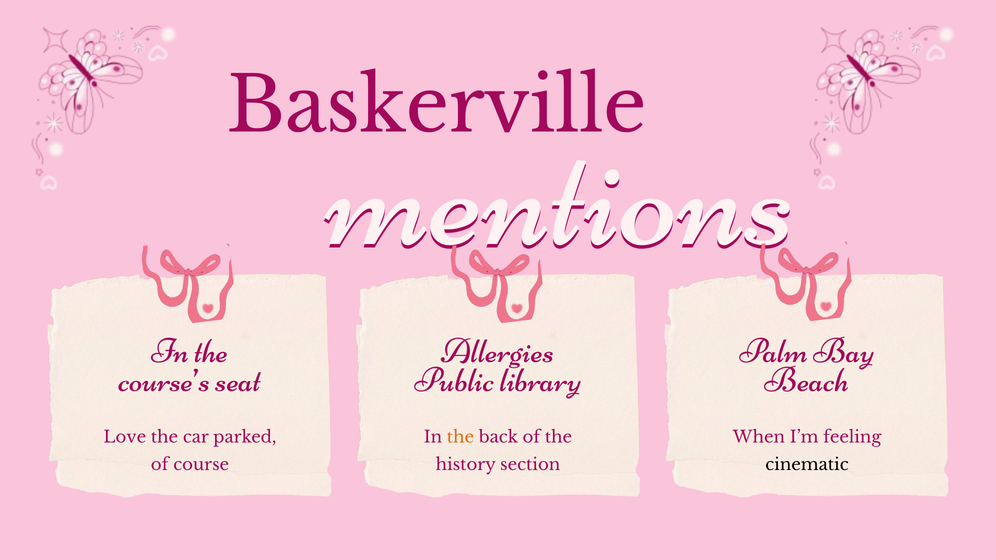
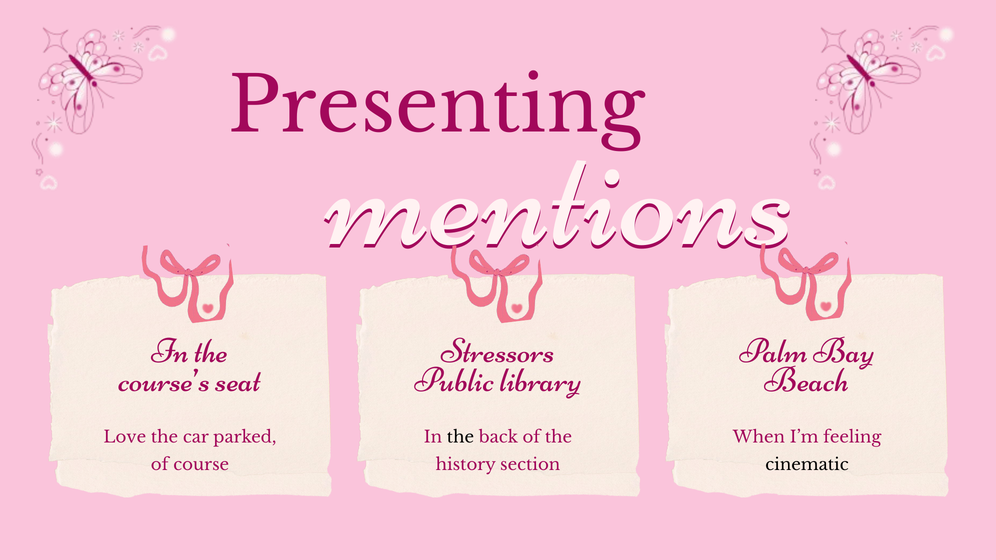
Baskerville: Baskerville -> Presenting (436, 107)
Allergies: Allergies -> Stressors (498, 351)
the colour: orange -> black (460, 437)
